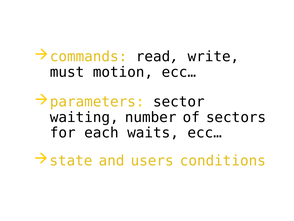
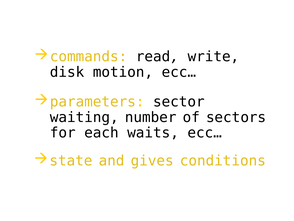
must: must -> disk (67, 72)
users: users -> gives (152, 160)
